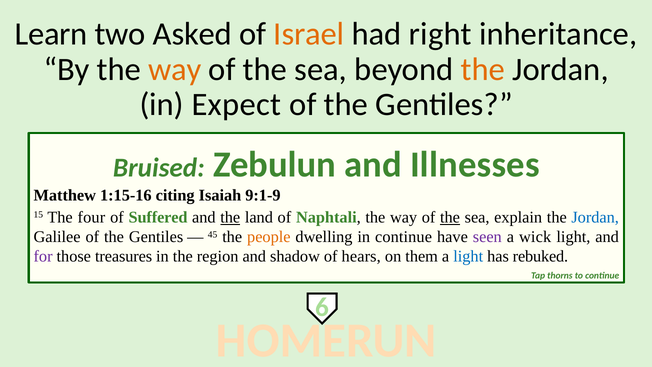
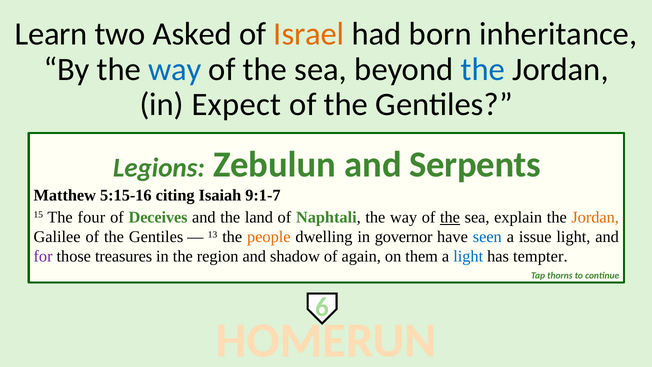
right: right -> born (440, 34)
way colour: orange -> blue (175, 69)
the colour: orange -> blue (483, 69)
Bruised: Bruised -> Legions (159, 168)
Illnesses: Illnesses -> Serpents (475, 165)
1:15-16: 1:15-16 -> 5:15-16 (126, 195)
9:1-9: 9:1-9 -> 9:1-7 (263, 195)
Suffered: Suffered -> Deceives (158, 217)
the underline: present -> none (230, 217)
Jordan colour: blue -> orange (595, 217)
45: 45 -> 13 (213, 234)
in continue: continue -> governor (404, 237)
seen colour: purple -> blue (487, 237)
wick: wick -> issue (535, 237)
hears: hears -> again (361, 256)
rebuked: rebuked -> tempter (540, 256)
